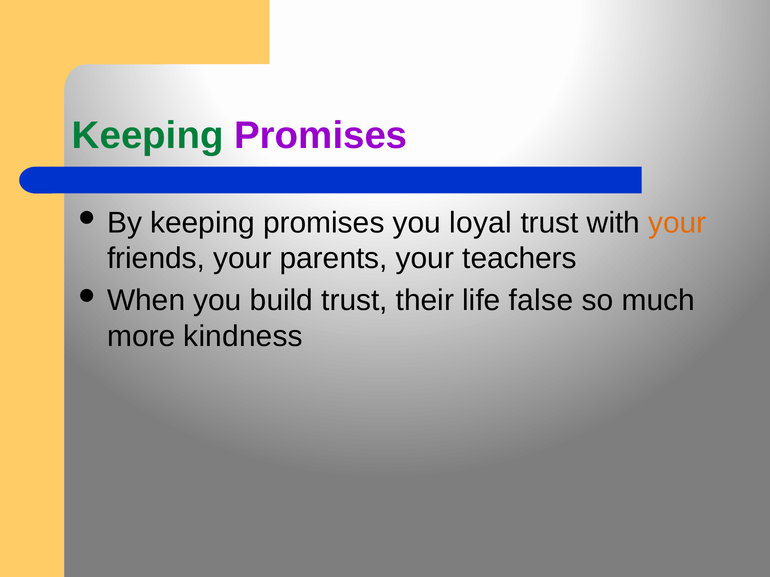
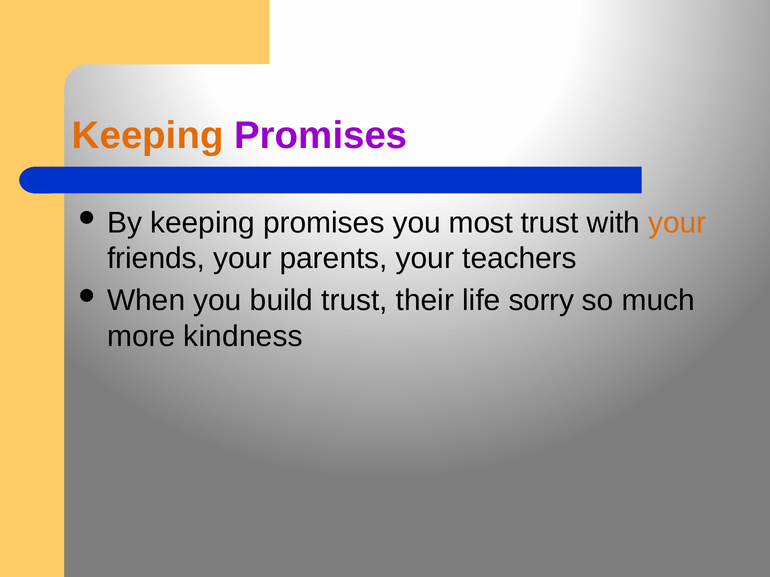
Keeping colour: green -> orange (148, 136)
loyal: loyal -> most (481, 223)
false: false -> sorry (541, 301)
